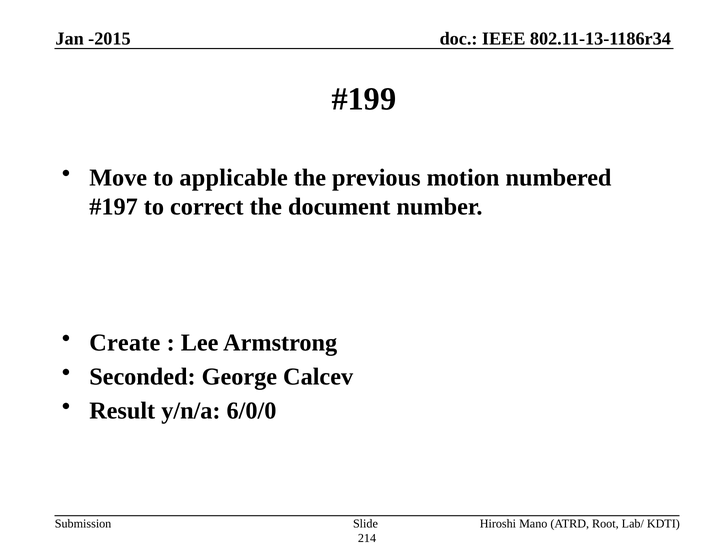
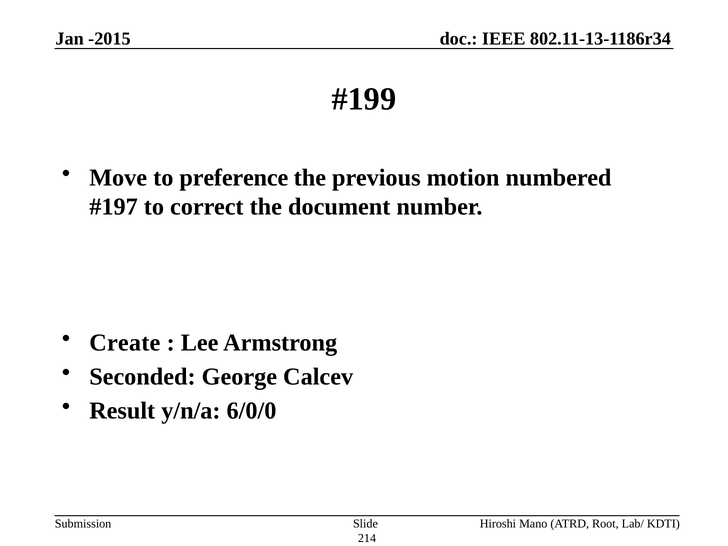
applicable: applicable -> preference (234, 178)
